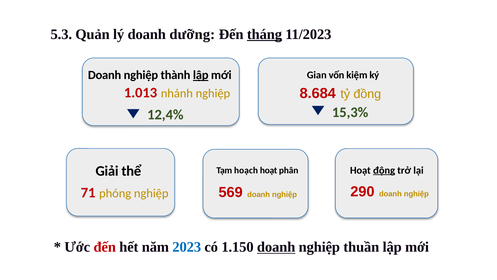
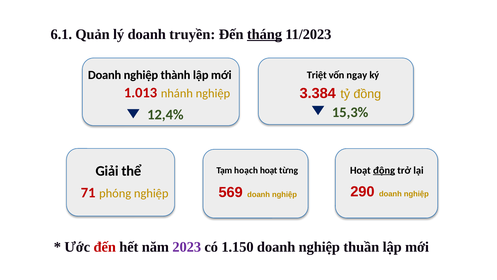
5.3: 5.3 -> 6.1 (61, 34)
dưỡng: dưỡng -> truyền (192, 34)
lập underline: present -> none (201, 75)
Gian: Gian -> Triệt (317, 75)
kiệm: kiệm -> ngay (357, 75)
8.684: 8.684 -> 3.384 (318, 93)
phân: phân -> từng (289, 170)
2023 colour: blue -> purple (187, 247)
doanh underline: present -> none (276, 247)
